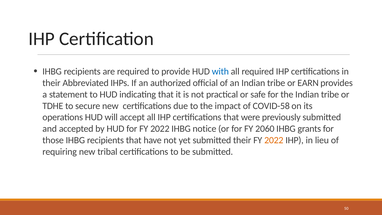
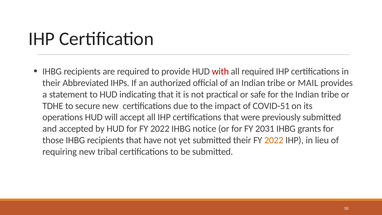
with colour: blue -> red (220, 71)
EARN: EARN -> MAIL (308, 83)
COVID-58: COVID-58 -> COVID-51 (271, 106)
2060: 2060 -> 2031 (265, 129)
